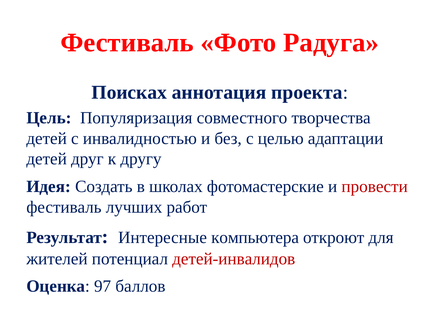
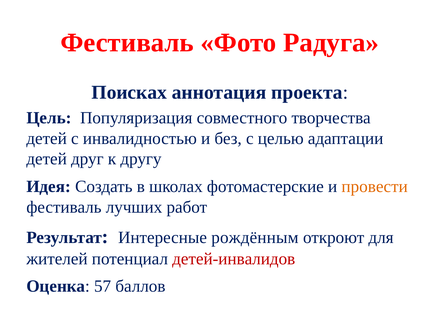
провести colour: red -> orange (375, 187)
компьютера: компьютера -> рождённым (255, 238)
97: 97 -> 57 (103, 286)
